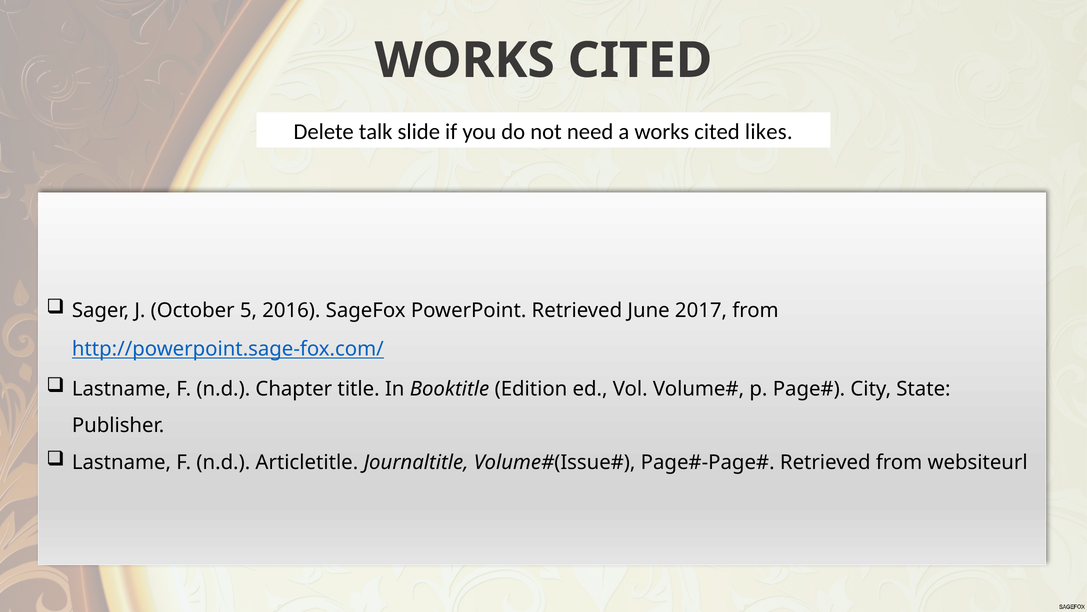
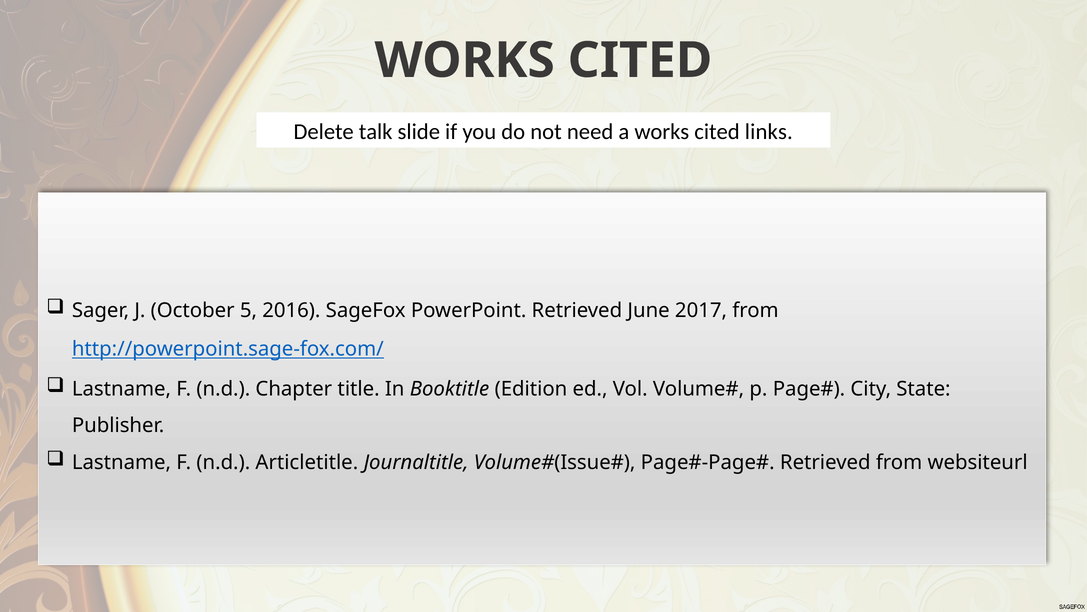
likes: likes -> links (769, 131)
